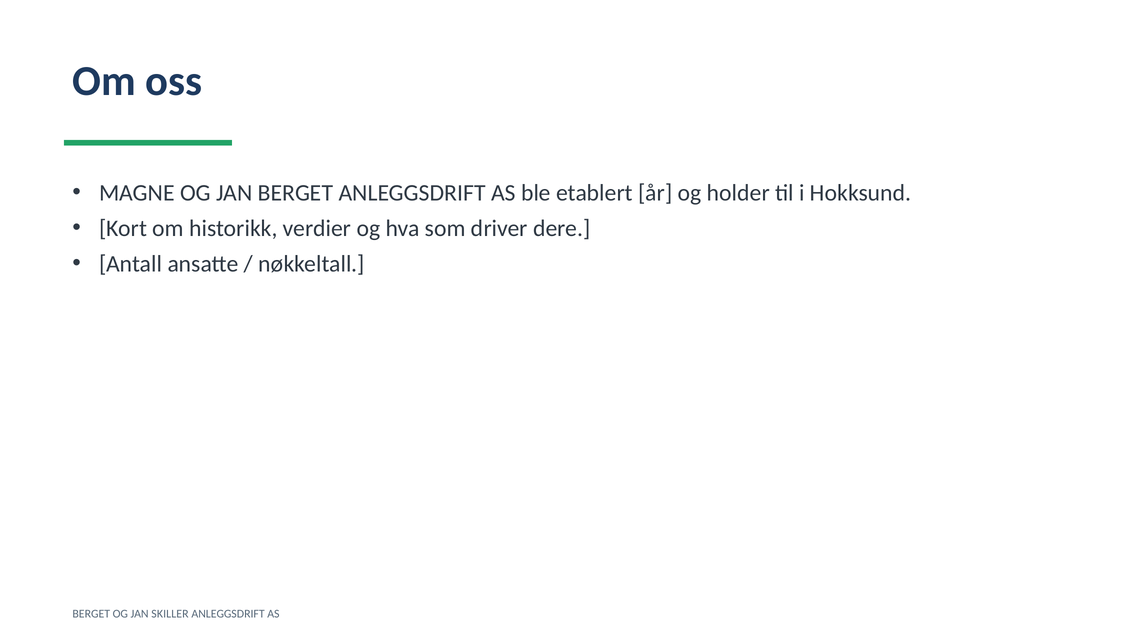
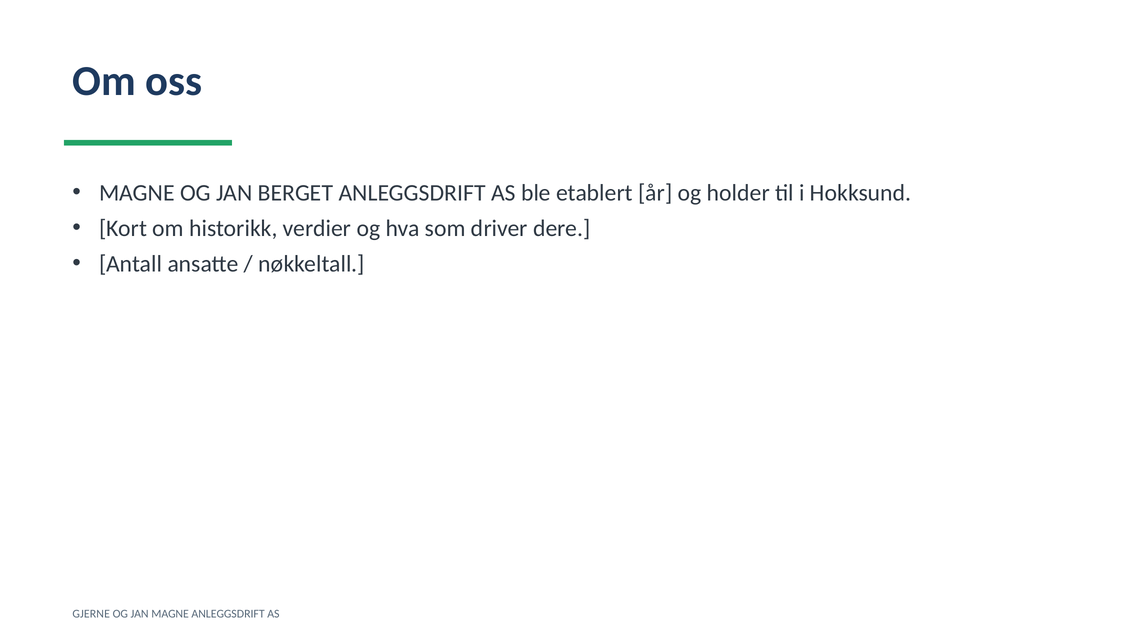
BERGET: BERGET -> GJERNE (91, 614)
JAN SKILLER: SKILLER -> MAGNE (170, 614)
